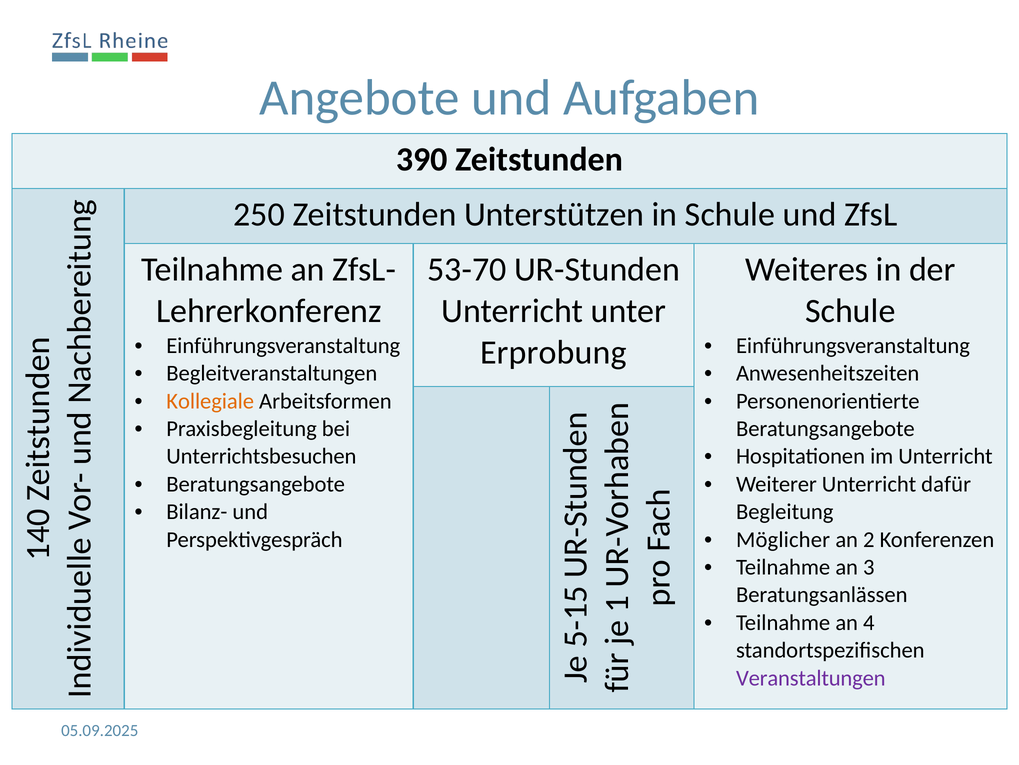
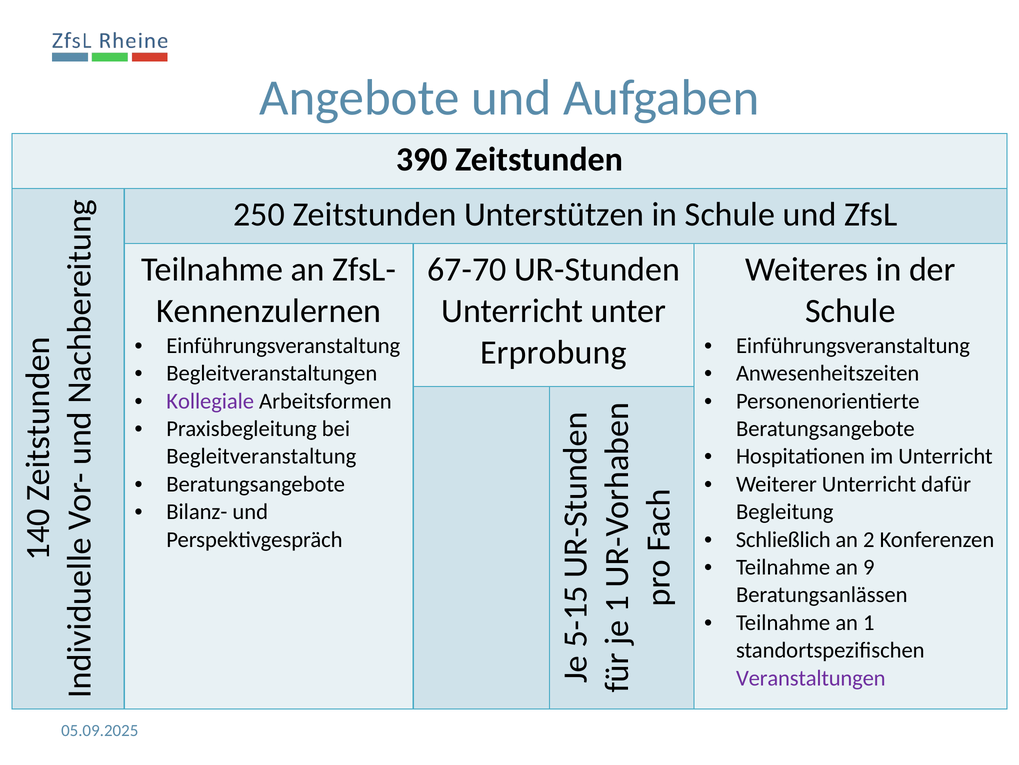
53-70: 53-70 -> 67-70 (467, 269)
Lehrerkonferenz: Lehrerkonferenz -> Kennenzulernen (269, 311)
Kollegiale colour: orange -> purple (210, 401)
Unterrichtsbesuchen: Unterrichtsbesuchen -> Begleitveranstaltung (261, 456)
Möglicher: Möglicher -> Schließlich (783, 539)
3: 3 -> 9 (869, 567)
an 4: 4 -> 1 (869, 622)
